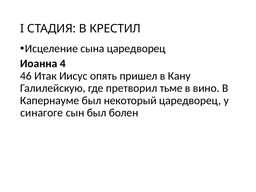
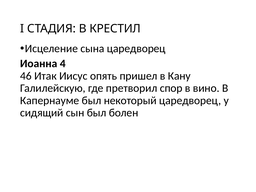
тьме: тьме -> спор (171, 88)
синагоге: синагоге -> сидящий (42, 113)
